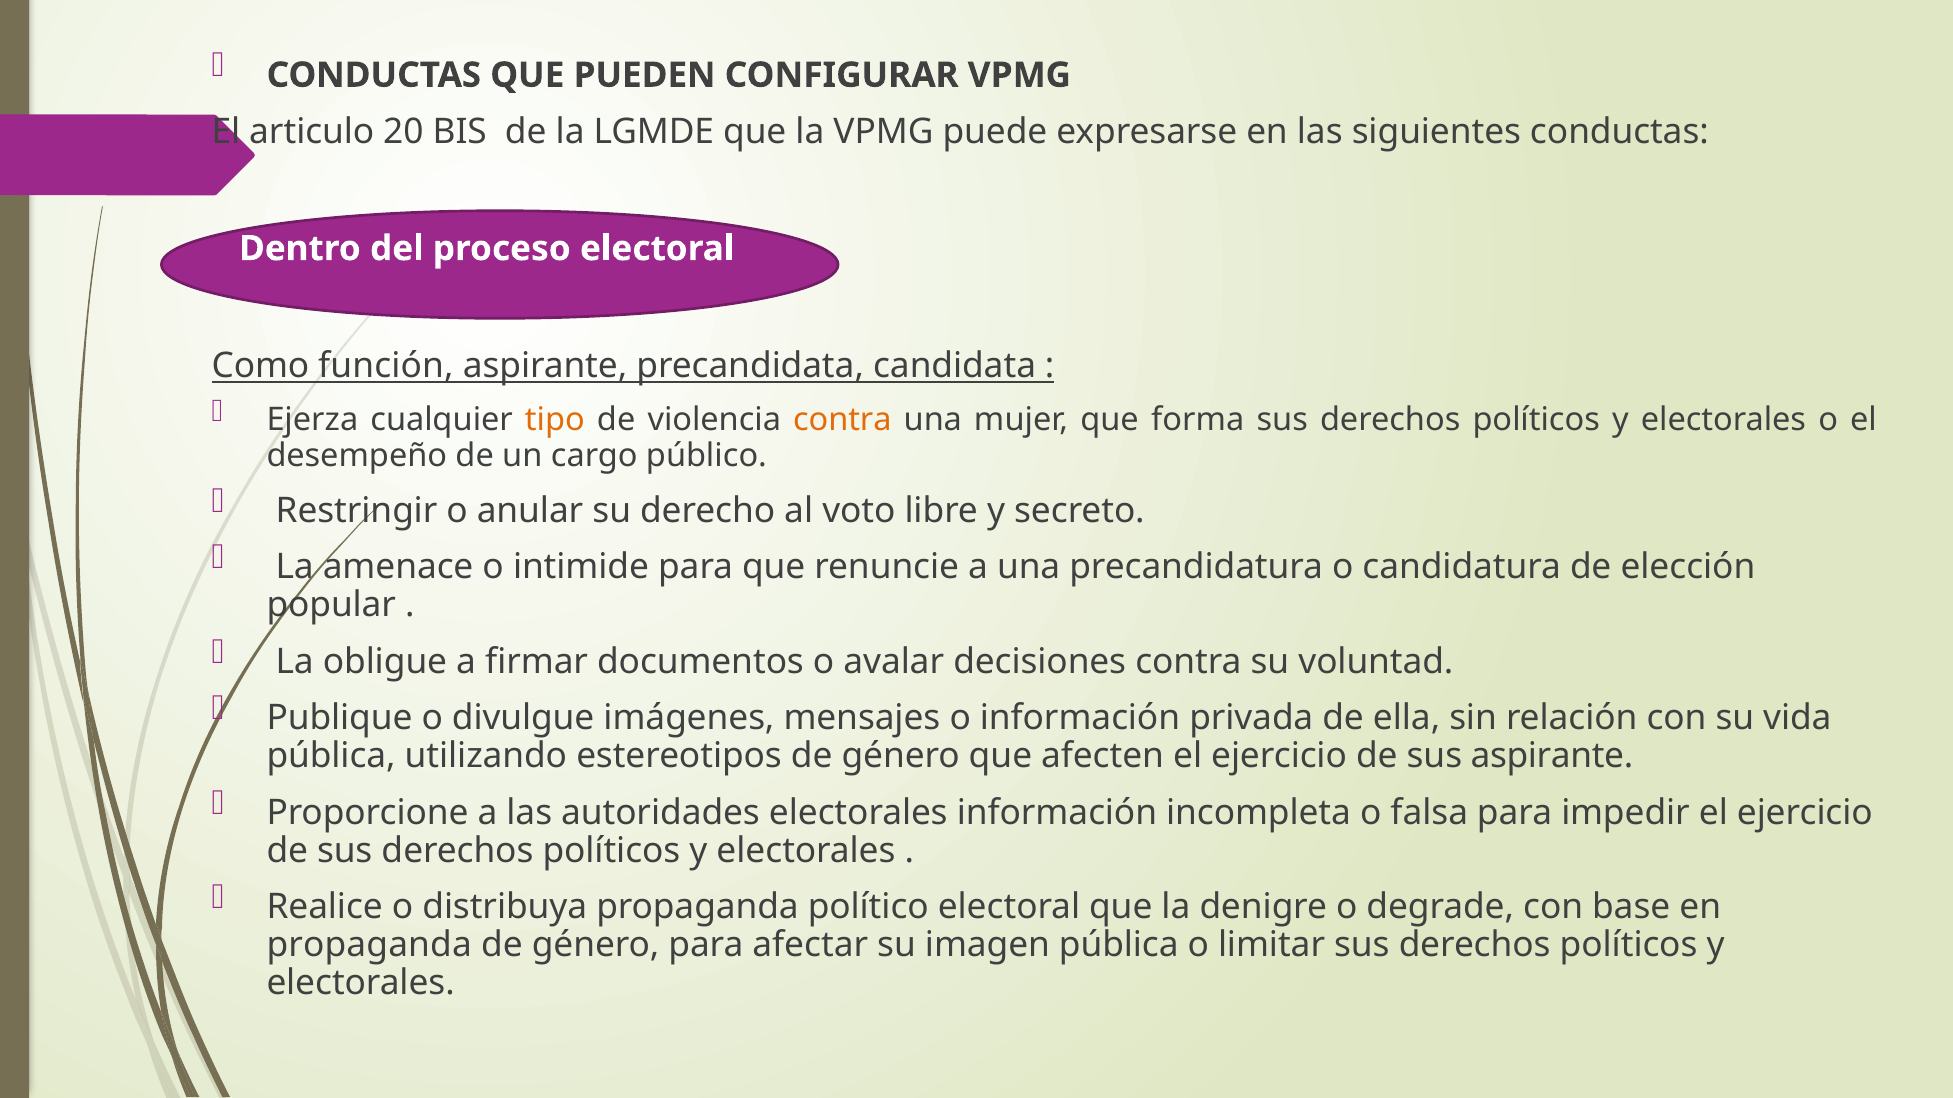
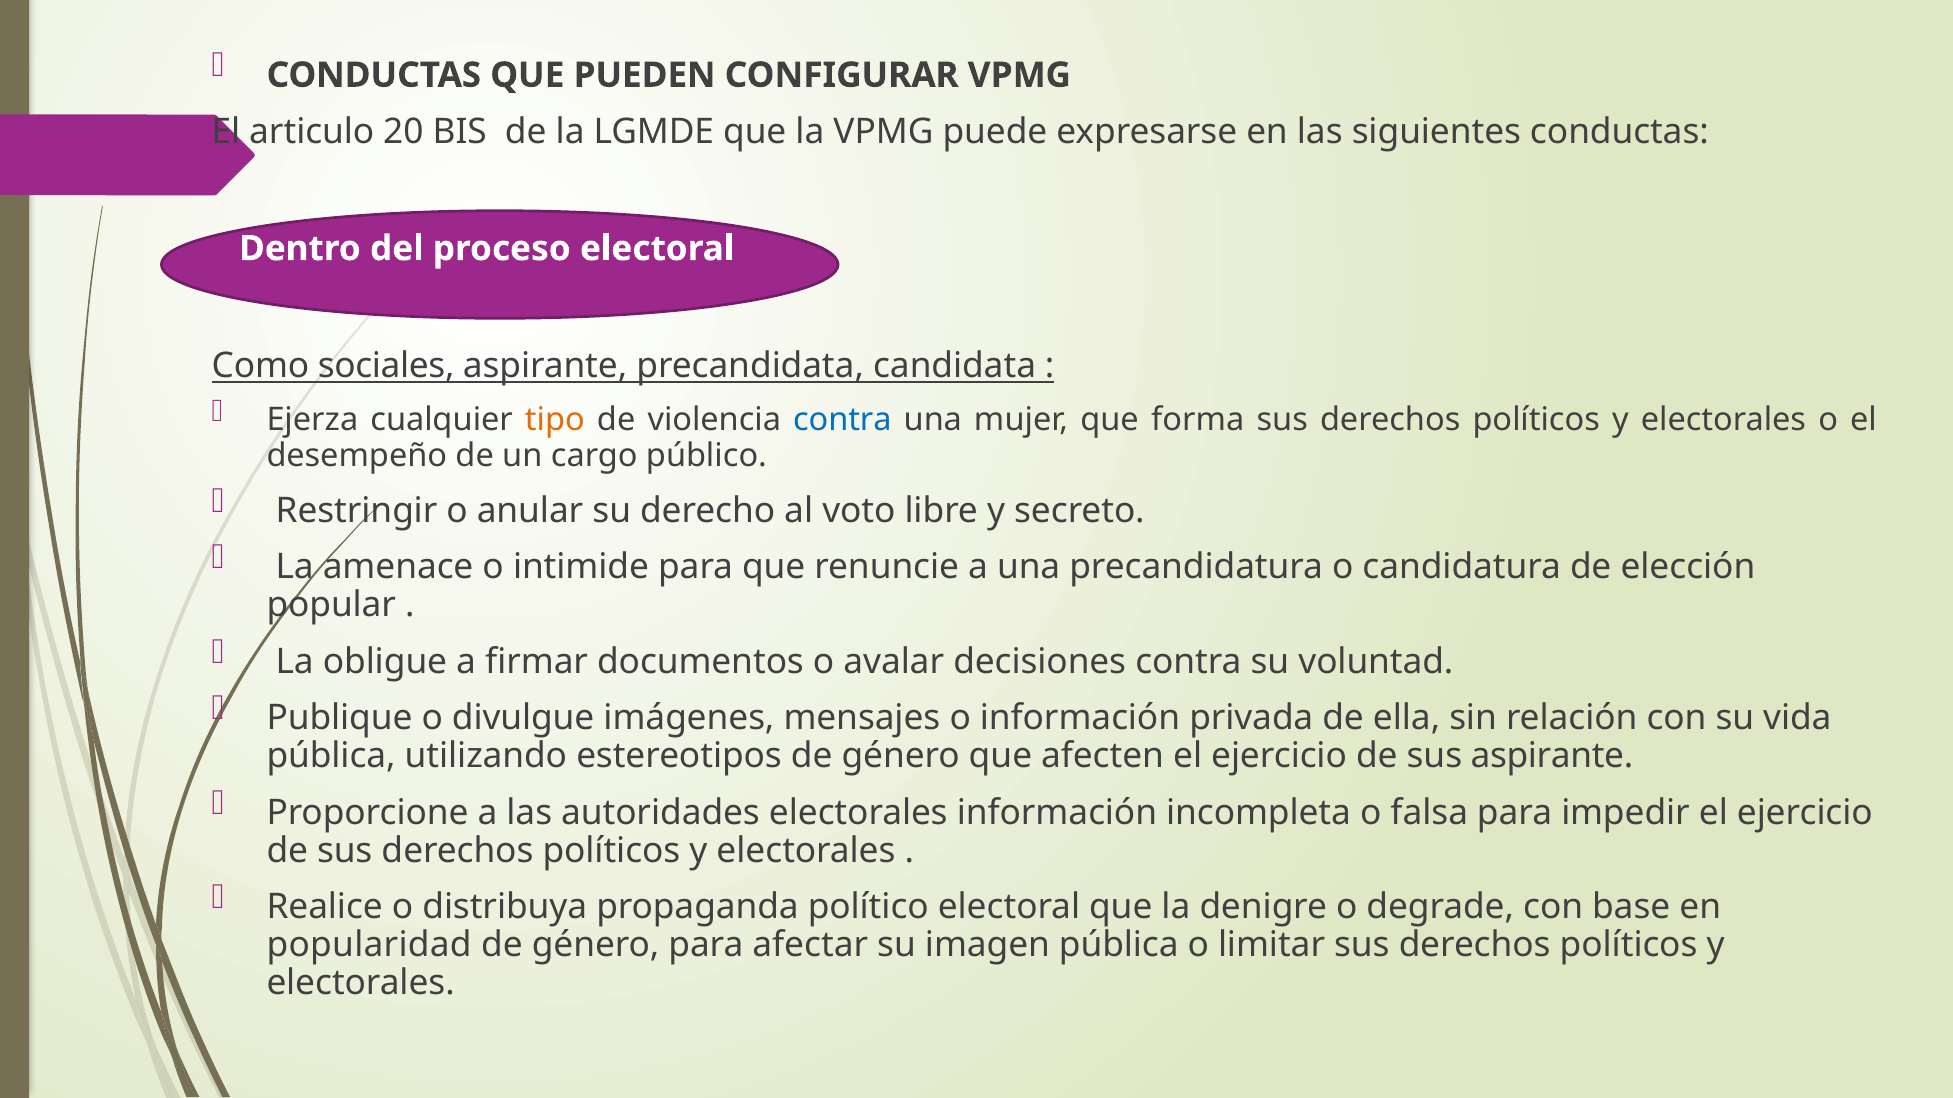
función: función -> sociales (386, 366)
contra colour: orange -> blue (842, 420)
propaganda: propaganda -> popularidad (369, 946)
